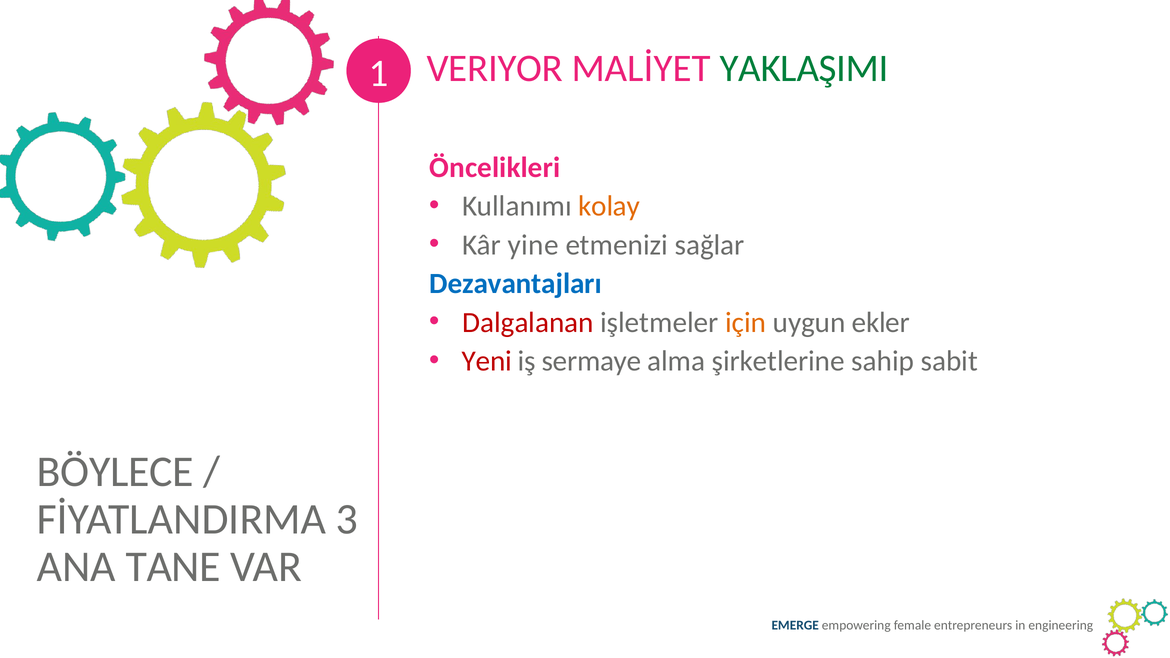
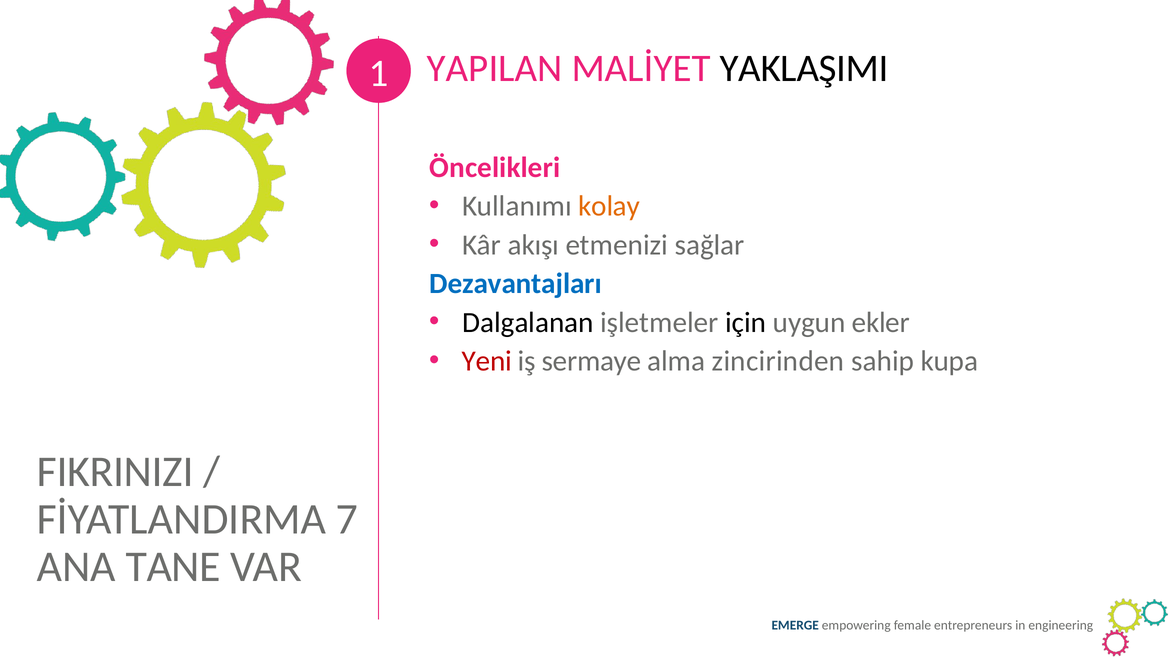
VERIYOR: VERIYOR -> YAPILAN (495, 69)
YAKLAŞIMI colour: green -> black (804, 69)
yine: yine -> akışı (533, 245)
Dalgalanan colour: red -> black (528, 323)
için colour: orange -> black (746, 323)
şirketlerine: şirketlerine -> zincirinden (778, 361)
sabit: sabit -> kupa (949, 361)
BÖYLECE: BÖYLECE -> FIKRINIZI (115, 472)
3: 3 -> 7 (347, 519)
